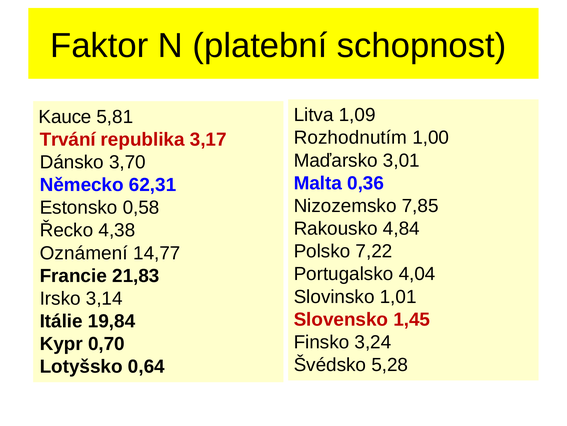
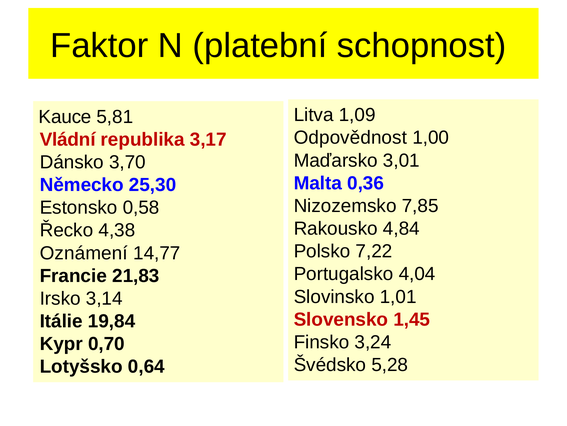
Rozhodnutím: Rozhodnutím -> Odpovědnost (350, 137)
Trvání: Trvání -> Vládní (68, 139)
62,31: 62,31 -> 25,30 (153, 185)
